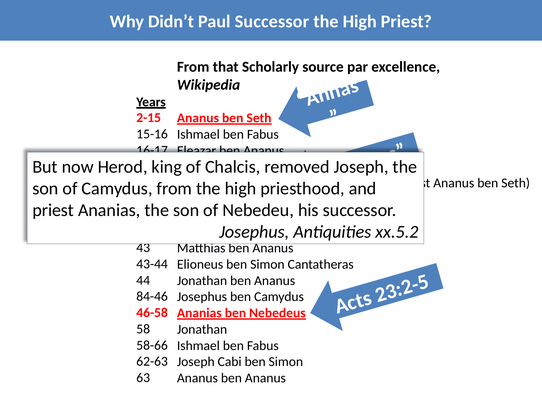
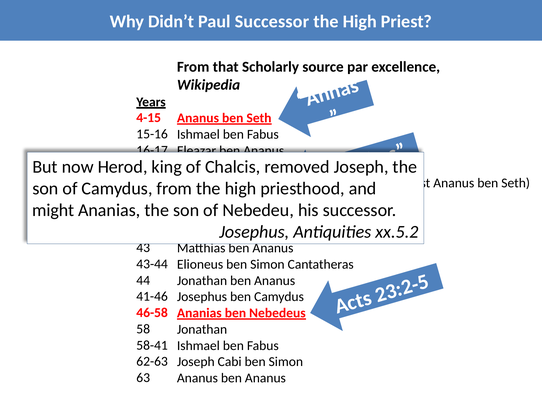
2-15: 2-15 -> 4-15 (149, 118)
priest: priest -> might (53, 210)
84-46: 84-46 -> 41-46 (152, 297)
58-66: 58-66 -> 58-41 (152, 346)
